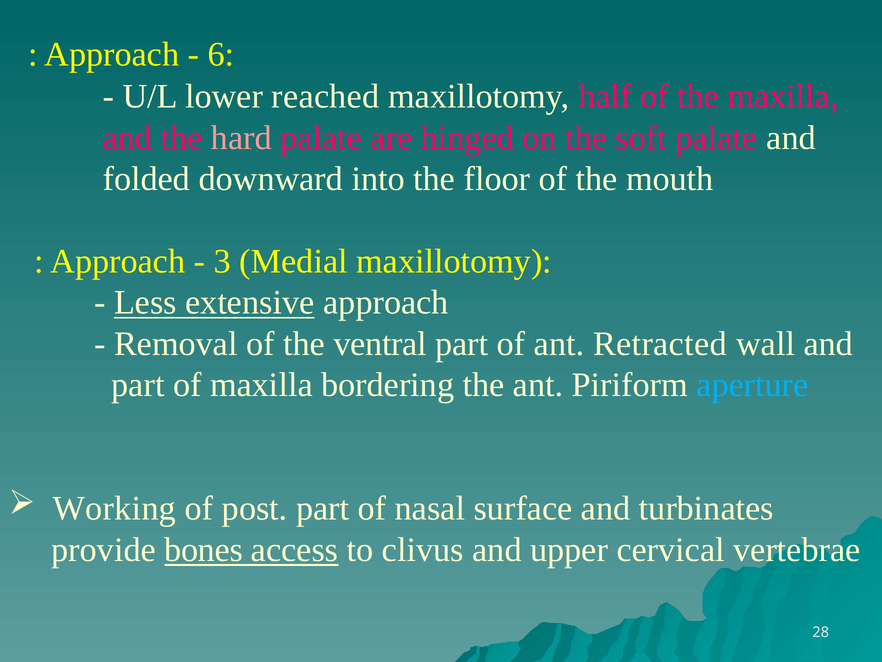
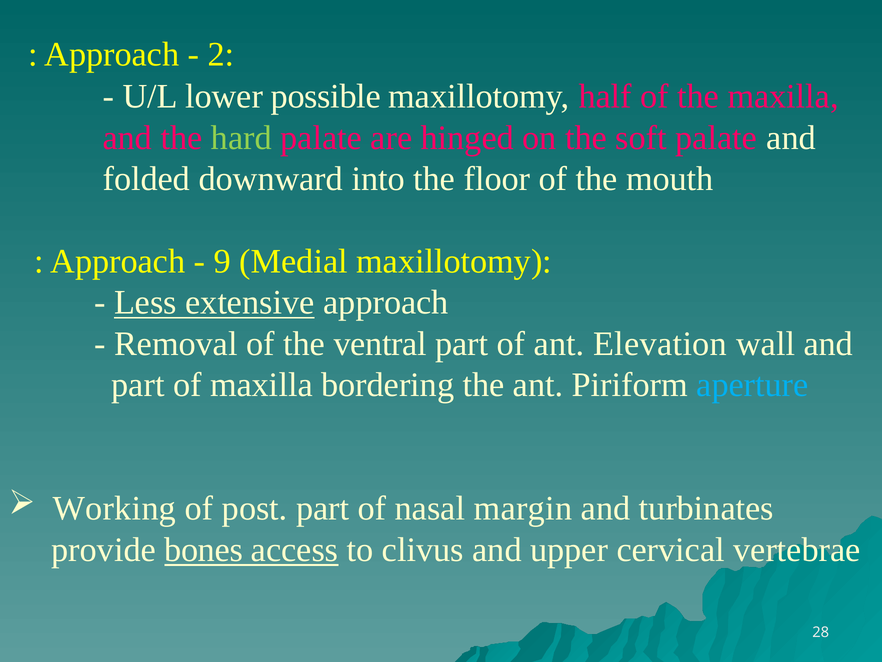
6: 6 -> 2 (221, 54)
reached: reached -> possible (326, 96)
hard colour: pink -> light green (241, 138)
3: 3 -> 9 (222, 261)
Retracted: Retracted -> Elevation (660, 344)
surface: surface -> margin (523, 508)
